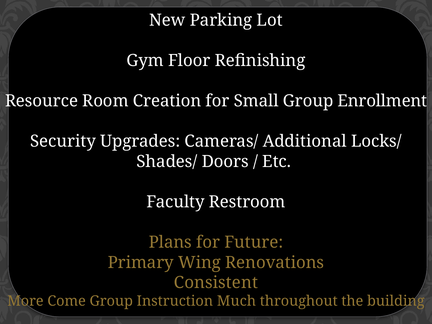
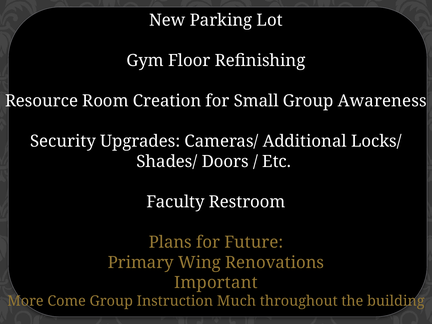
Enrollment: Enrollment -> Awareness (382, 101)
Consistent: Consistent -> Important (216, 283)
